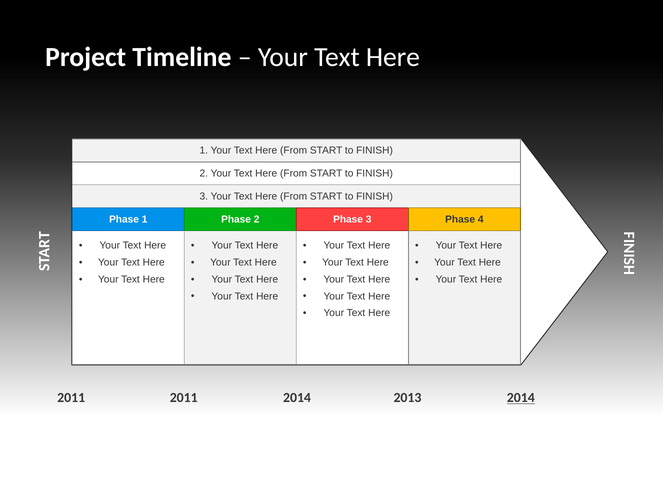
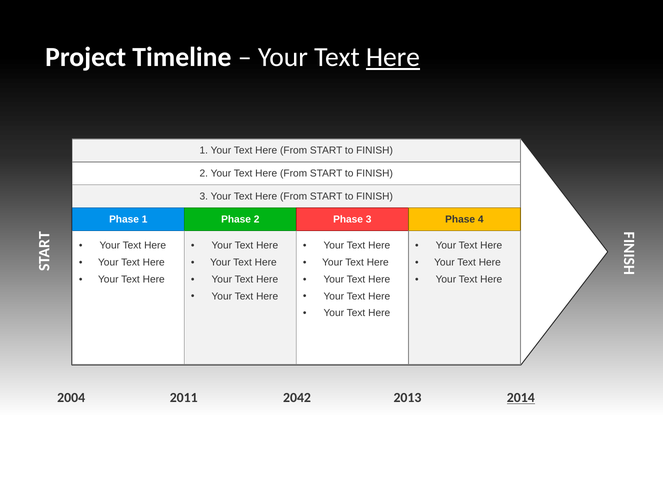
Here underline: none -> present (393, 57)
2011: 2011 -> 2004 (71, 398)
2011 2014: 2014 -> 2042 (297, 398)
